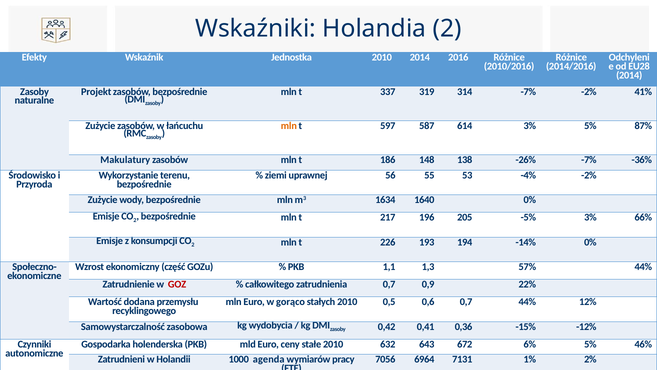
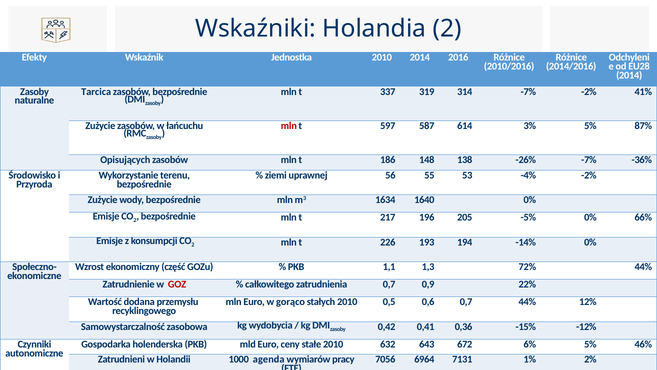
Projekt: Projekt -> Tarcica (96, 92)
mln colour: orange -> red (289, 126)
Makulatury: Makulatury -> Opisujących (125, 160)
-5% 3%: 3% -> 0% (590, 217)
57%: 57% -> 72% (527, 267)
